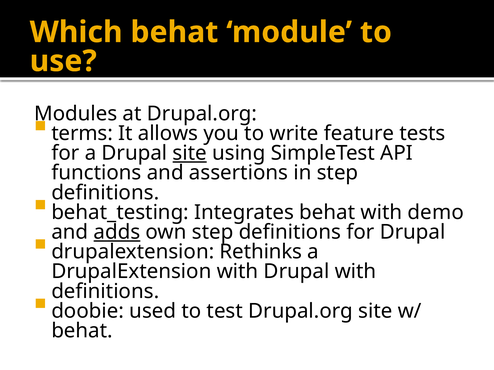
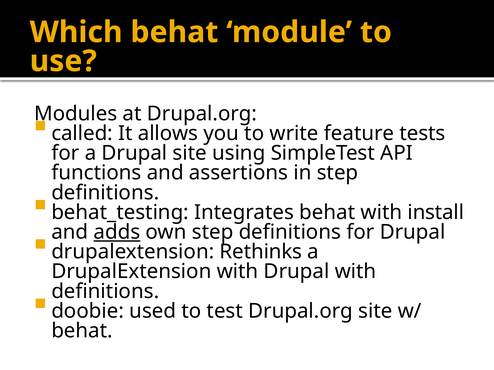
terms: terms -> called (82, 134)
site underline: present -> none (190, 153)
demo: demo -> install (436, 213)
